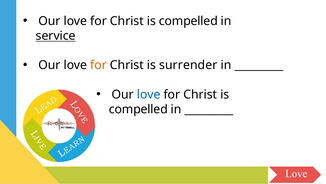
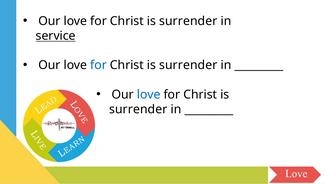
compelled: compelled -> surrender (188, 21)
for colour: orange -> blue (99, 65)
compelled: compelled -> surrender (138, 109)
